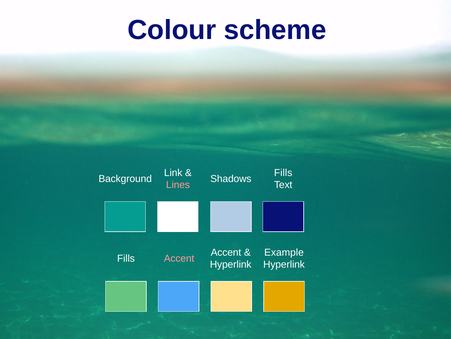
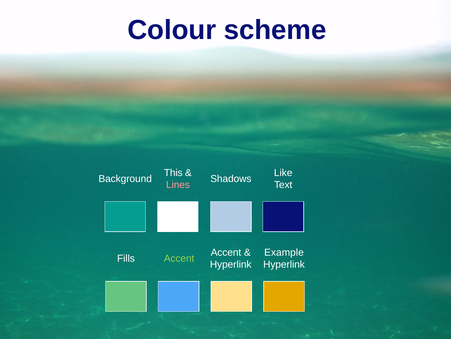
Link: Link -> This (173, 172)
Fills: Fills -> Like (283, 172)
Accent colour: pink -> light green (179, 258)
